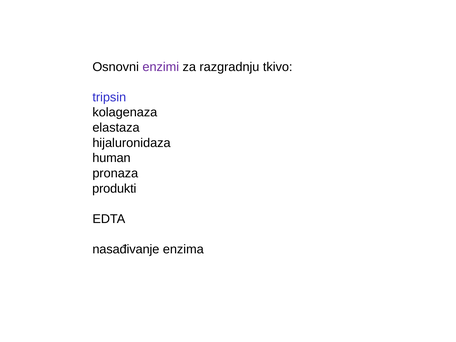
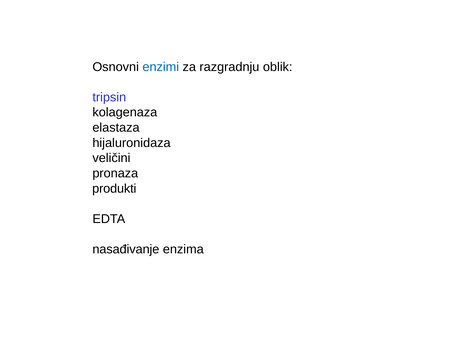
enzimi colour: purple -> blue (161, 67)
tkivo: tkivo -> oblik (278, 67)
human: human -> veličini (111, 158)
